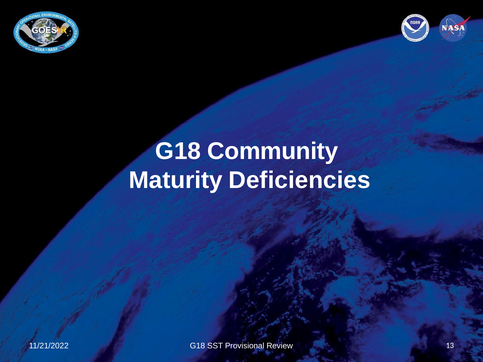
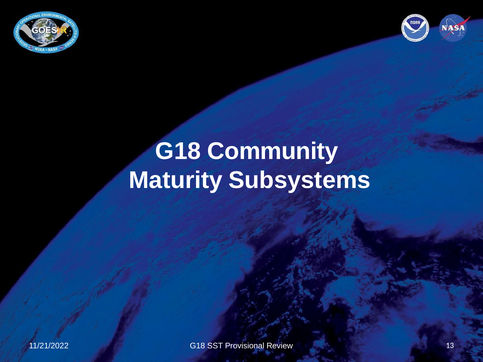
Deficiencies: Deficiencies -> Subsystems (300, 180)
